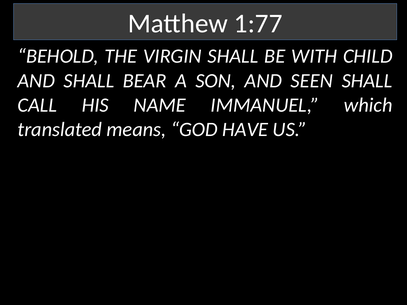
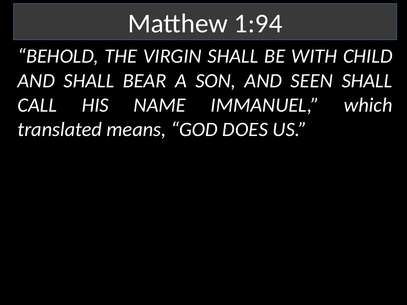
1:77: 1:77 -> 1:94 (258, 24)
HAVE: HAVE -> DOES (245, 130)
